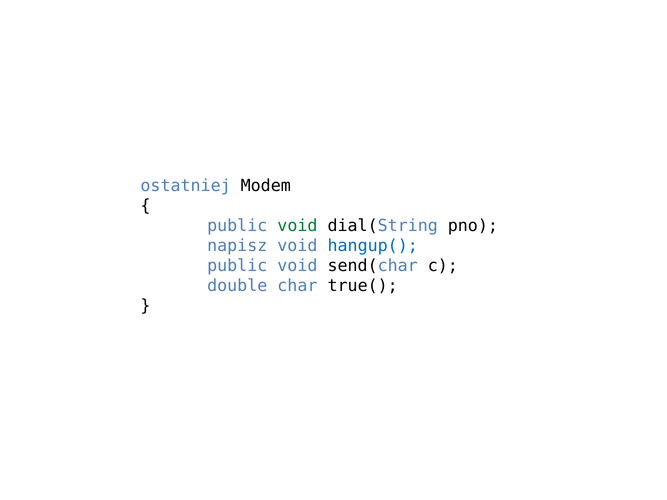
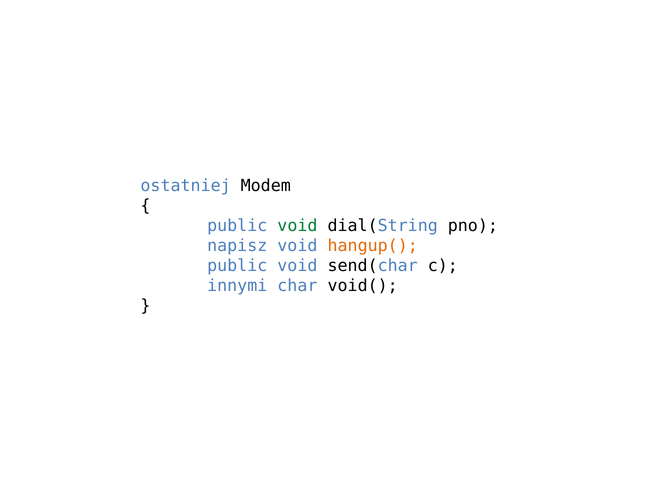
hangup( colour: blue -> orange (373, 246)
double: double -> innymi (237, 286)
true(: true( -> void( (363, 286)
